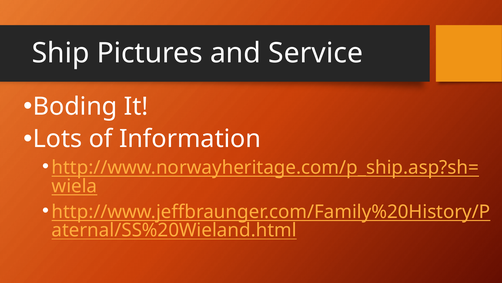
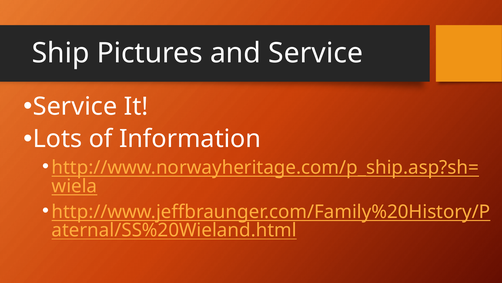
Boding: Boding -> Service (75, 106)
